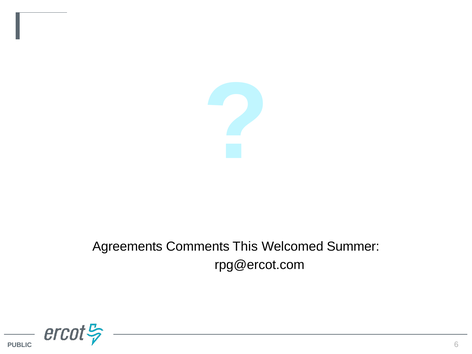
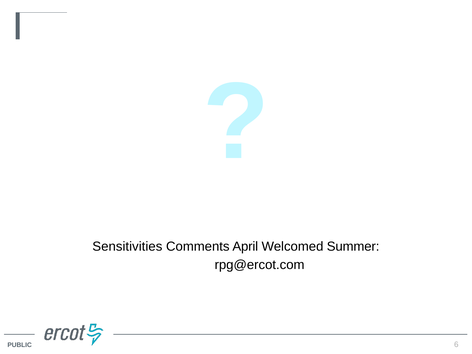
Agreements: Agreements -> Sensitivities (127, 247)
This: This -> April (245, 247)
